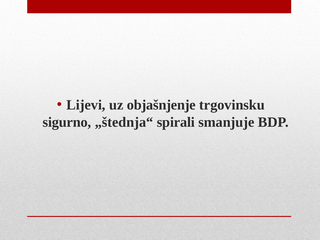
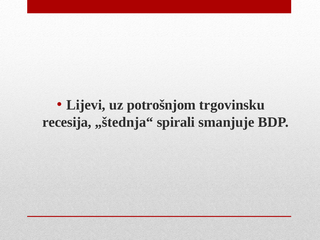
objašnjenje: objašnjenje -> potrošnjom (161, 105)
sigurno: sigurno -> recesija (67, 122)
